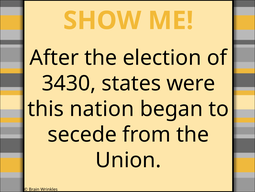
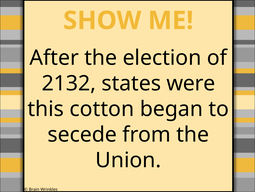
3430: 3430 -> 2132 (69, 83)
nation: nation -> cotton (102, 109)
